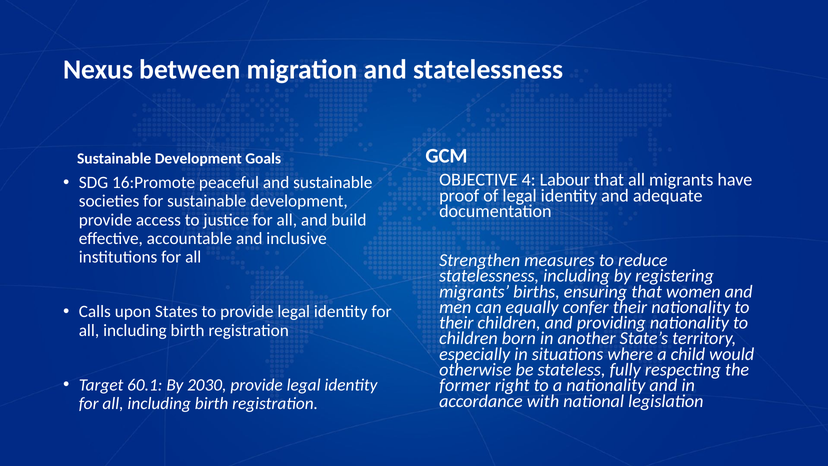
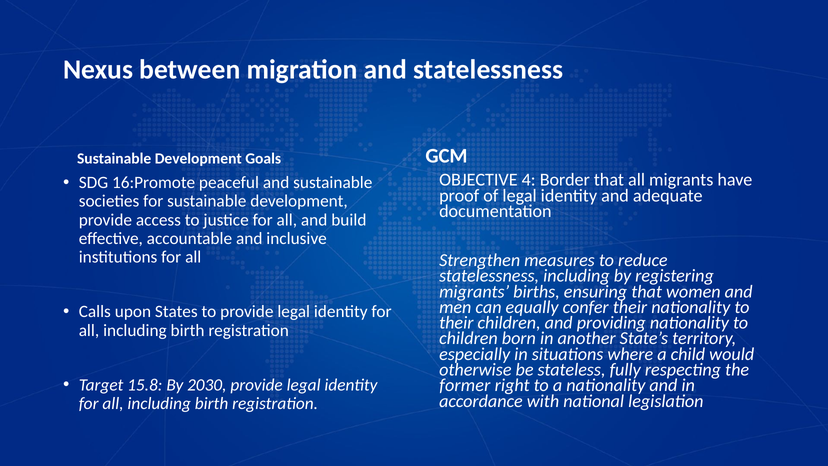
Labour: Labour -> Border (565, 180)
60.1: 60.1 -> 15.8 (145, 385)
